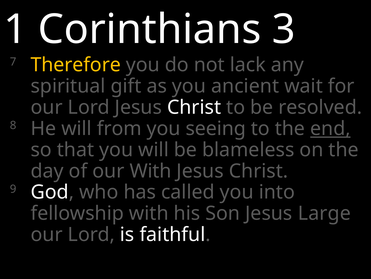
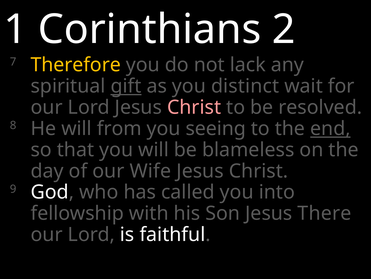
3: 3 -> 2 (284, 29)
gift underline: none -> present (126, 86)
ancient: ancient -> distinct (245, 86)
Christ colour: white -> pink (194, 107)
our With: With -> Wife (150, 171)
Large: Large -> There (324, 213)
